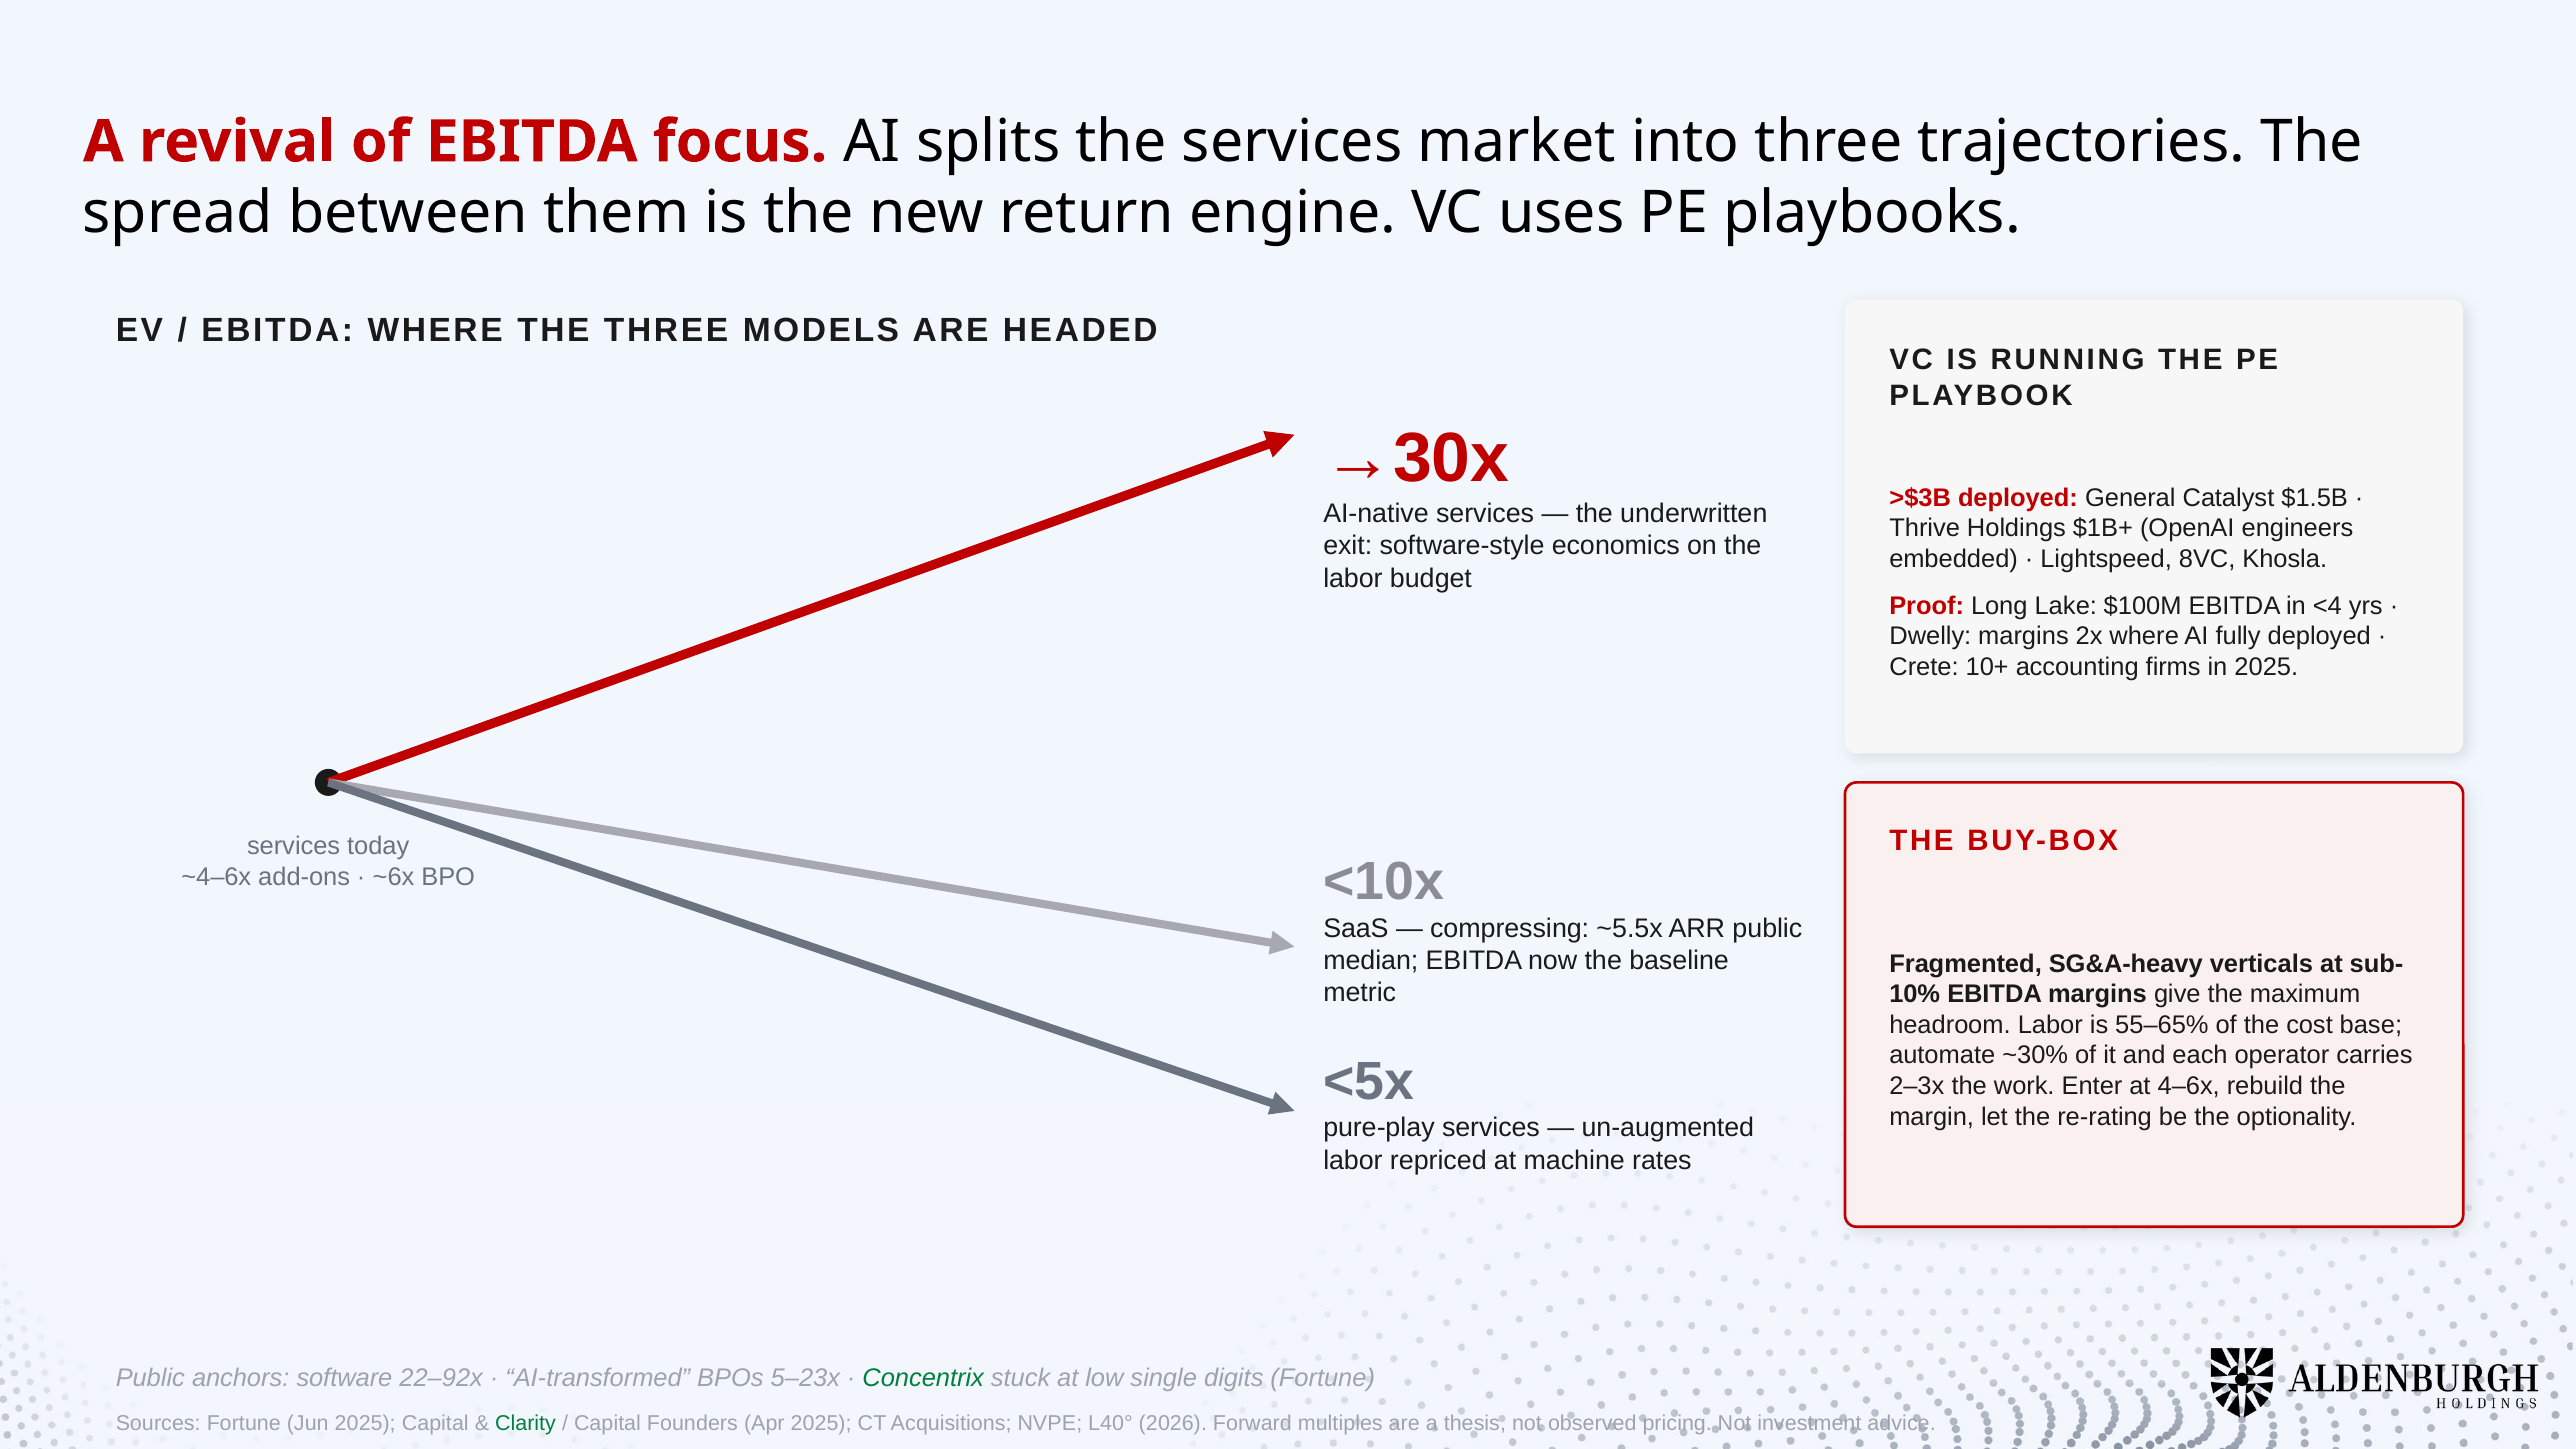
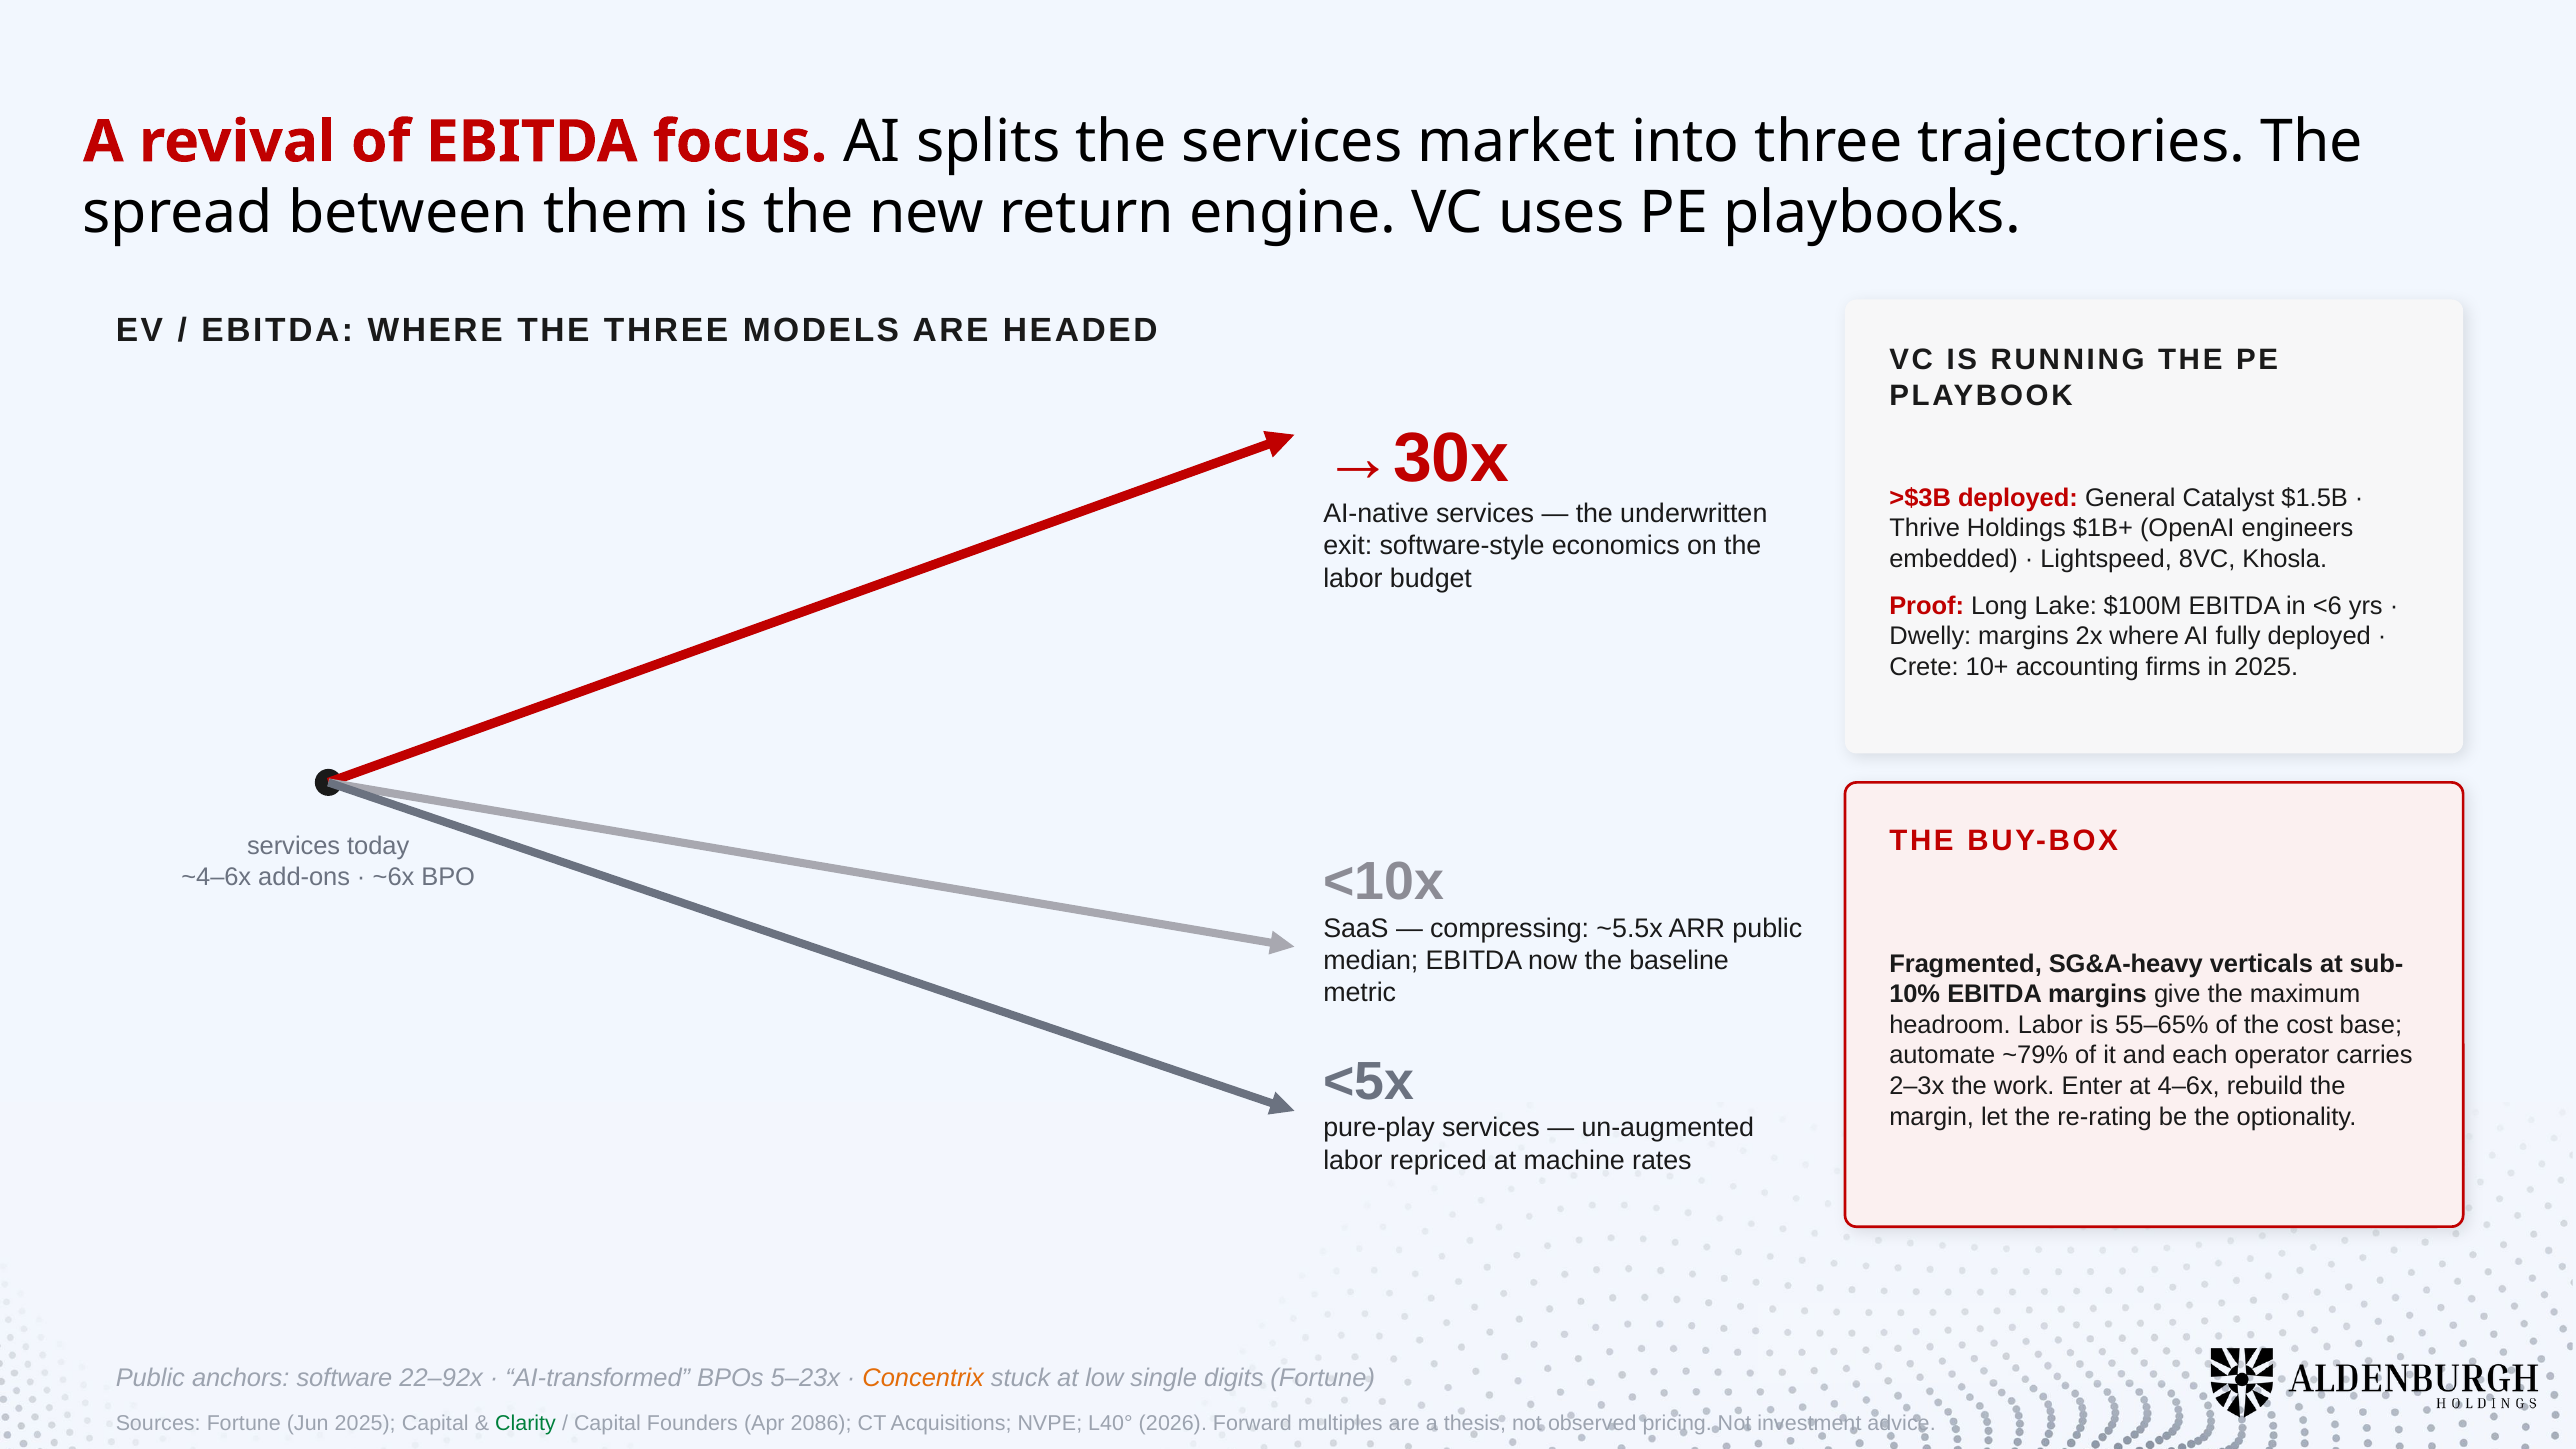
<4: <4 -> <6 (2327, 606)
~30%: ~30% -> ~79% (2035, 1055)
Concentrix colour: green -> orange (923, 1379)
Apr 2025: 2025 -> 2086 (821, 1423)
